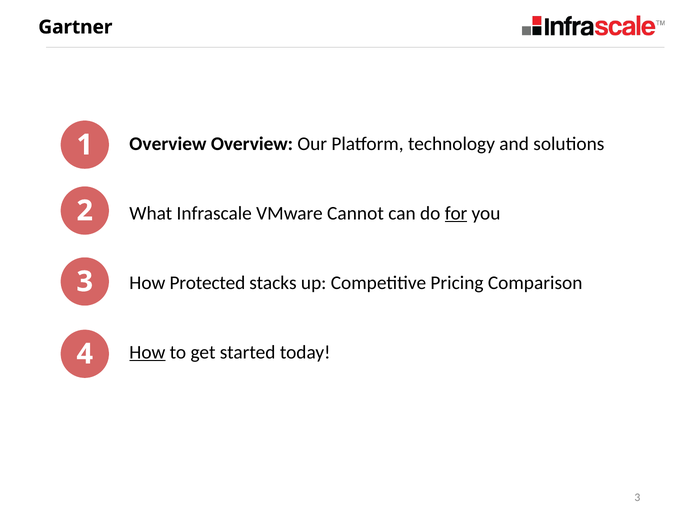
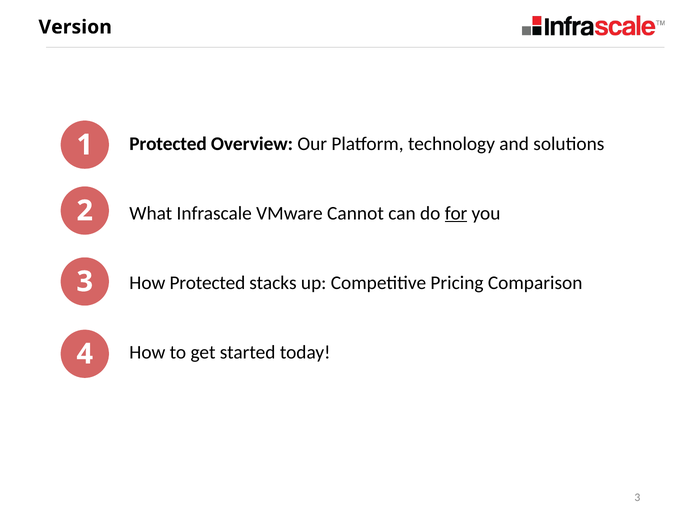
Gartner: Gartner -> Version (75, 27)
Overview: Overview -> Protected (168, 144)
How underline: present -> none (147, 352)
